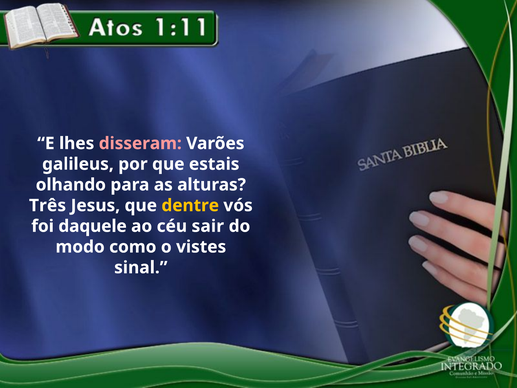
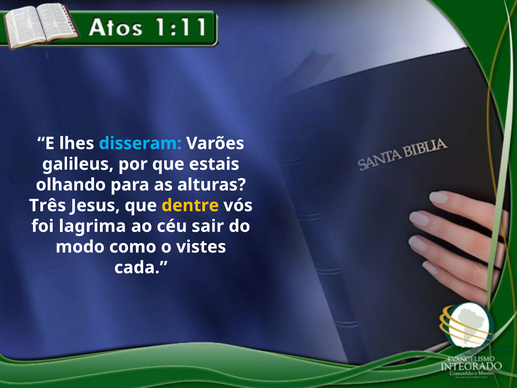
disseram colour: pink -> light blue (140, 143)
daquele: daquele -> lagrima (92, 226)
sinal: sinal -> cada (141, 267)
